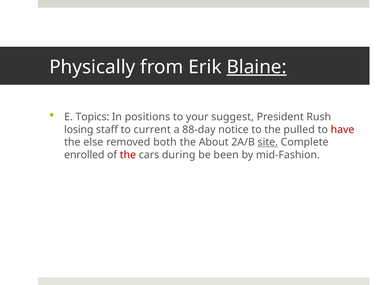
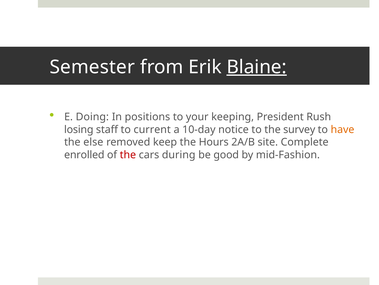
Physically: Physically -> Semester (92, 67)
Topics: Topics -> Doing (92, 117)
suggest: suggest -> keeping (233, 117)
88-day: 88-day -> 10-day (199, 129)
pulled: pulled -> survey (299, 129)
have colour: red -> orange (343, 129)
both: both -> keep (165, 142)
About: About -> Hours (214, 142)
site underline: present -> none (268, 142)
been: been -> good (226, 154)
